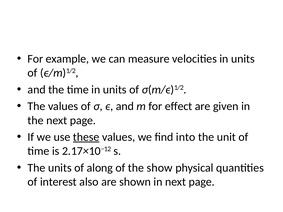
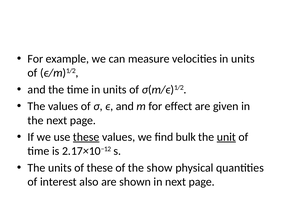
into: into -> bulk (186, 137)
unit underline: none -> present (226, 137)
of along: along -> these (100, 168)
